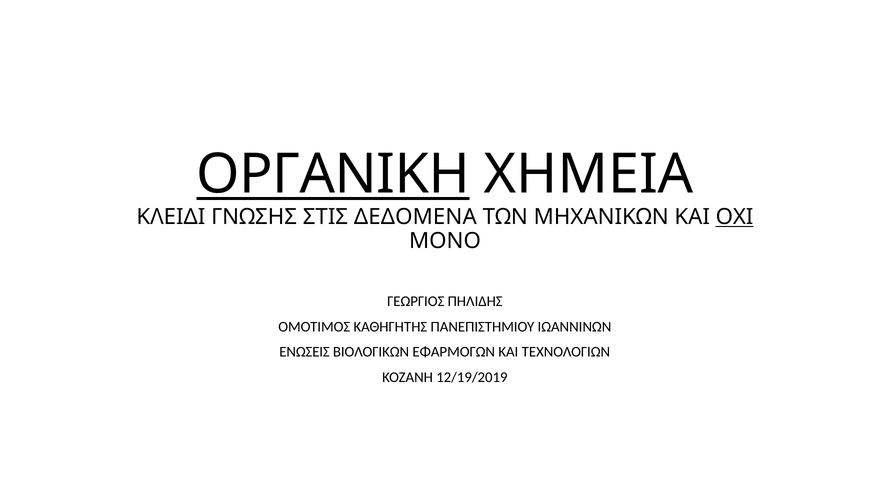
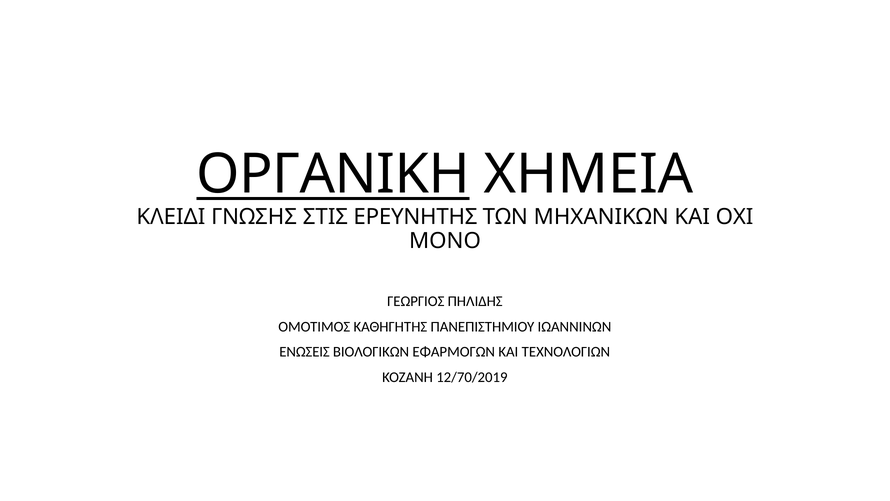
ΔΕΔΟΜΕΝΑ: ΔΕΔΟΜΕΝΑ -> ΕΡΕΥΝΗΤΗΣ (416, 217)
ΟΧΙ underline: present -> none (735, 217)
12/19/2019: 12/19/2019 -> 12/70/2019 (472, 377)
